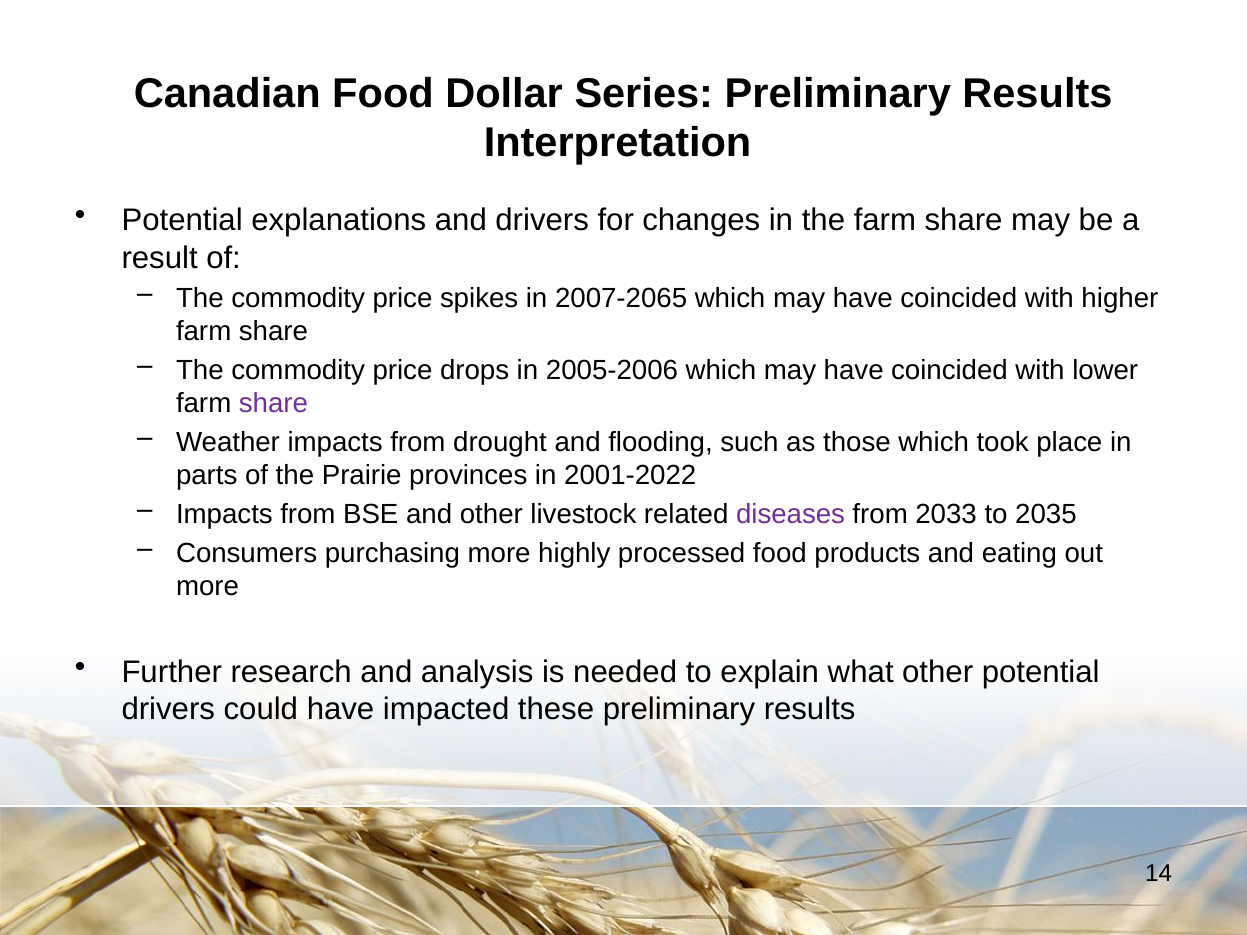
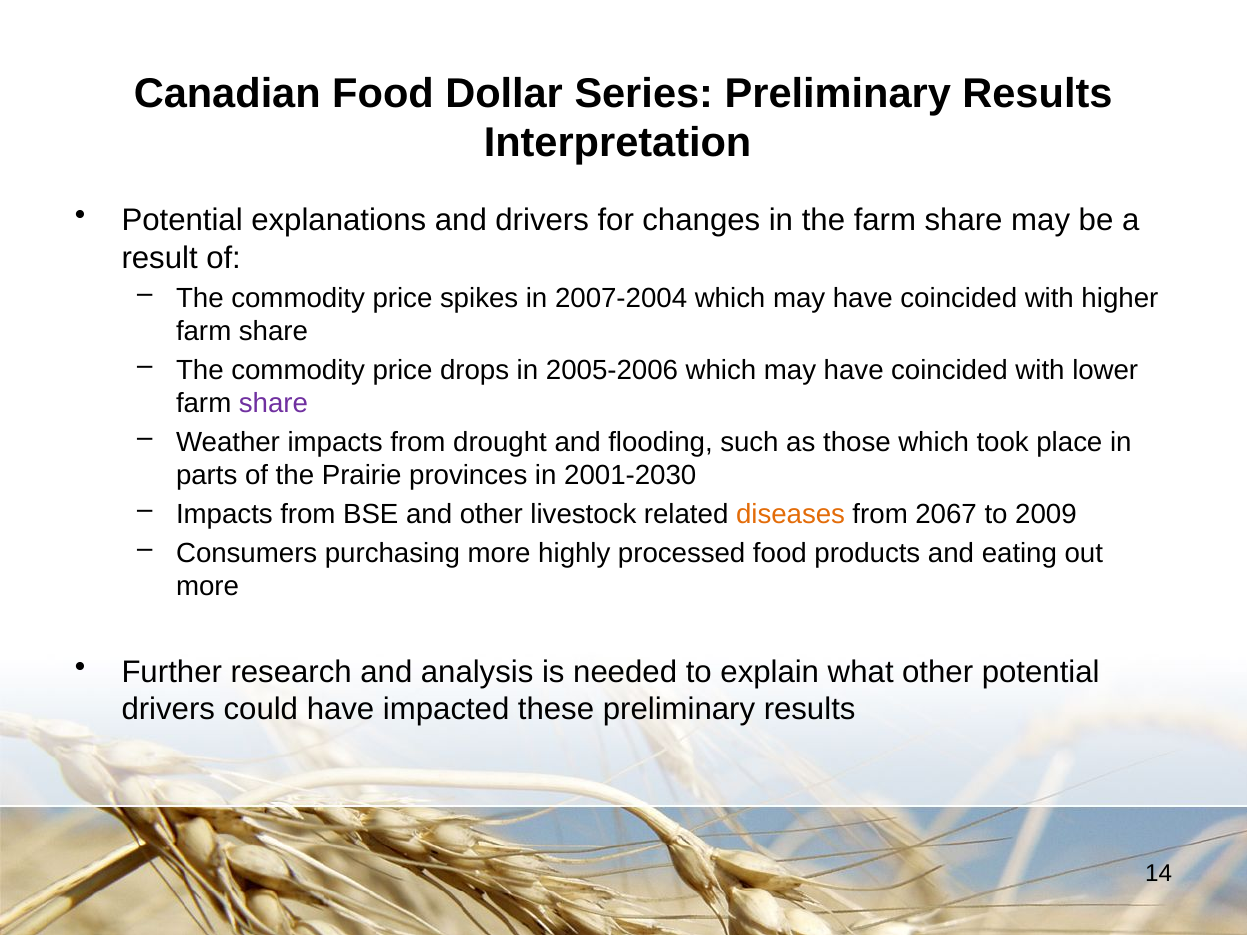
2007-2065: 2007-2065 -> 2007-2004 (621, 298)
2001-2022: 2001-2022 -> 2001-2030 (630, 476)
diseases colour: purple -> orange (791, 515)
2033: 2033 -> 2067 (946, 515)
2035: 2035 -> 2009 (1046, 515)
